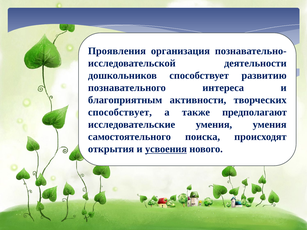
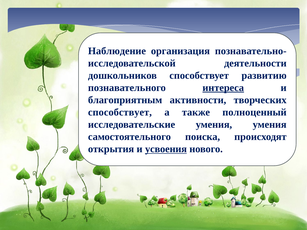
Проявления: Проявления -> Наблюдение (117, 51)
интереса underline: none -> present (223, 88)
предполагают: предполагают -> полноценный (254, 112)
